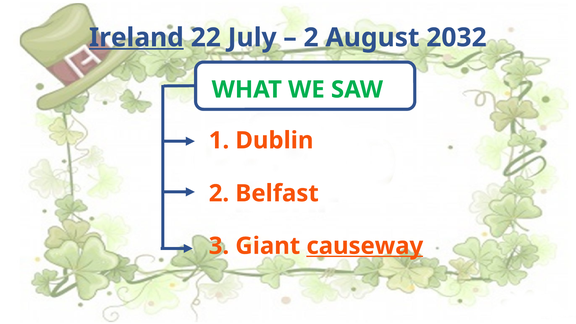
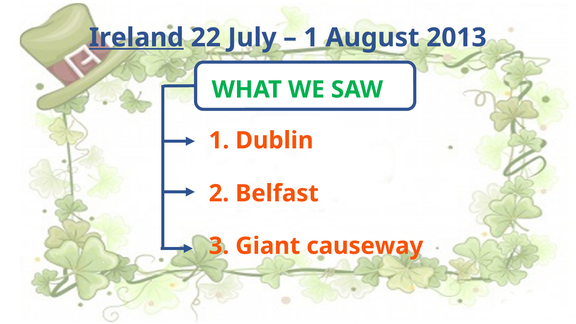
2: 2 -> 1 (311, 38)
2032: 2032 -> 2013 (456, 38)
causeway underline: present -> none (365, 246)
